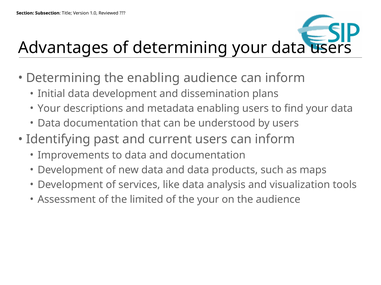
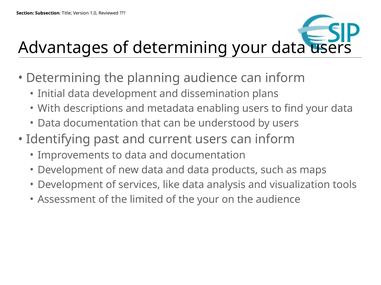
the enabling: enabling -> planning (154, 78)
Your: Your -> With (49, 109)
